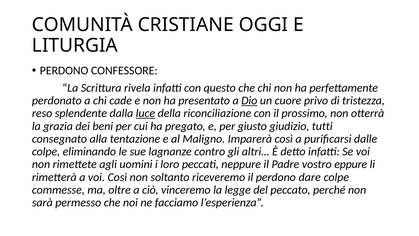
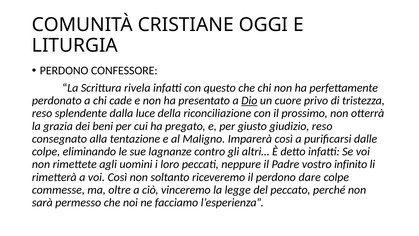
luce underline: present -> none (145, 113)
giudizio tutti: tutti -> reso (322, 126)
eppure: eppure -> infinito (351, 164)
